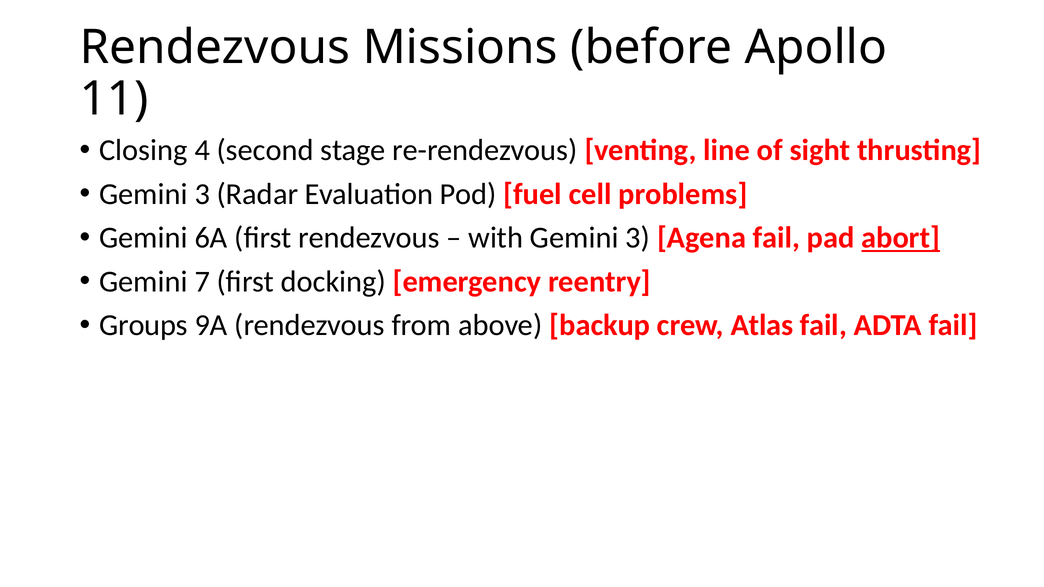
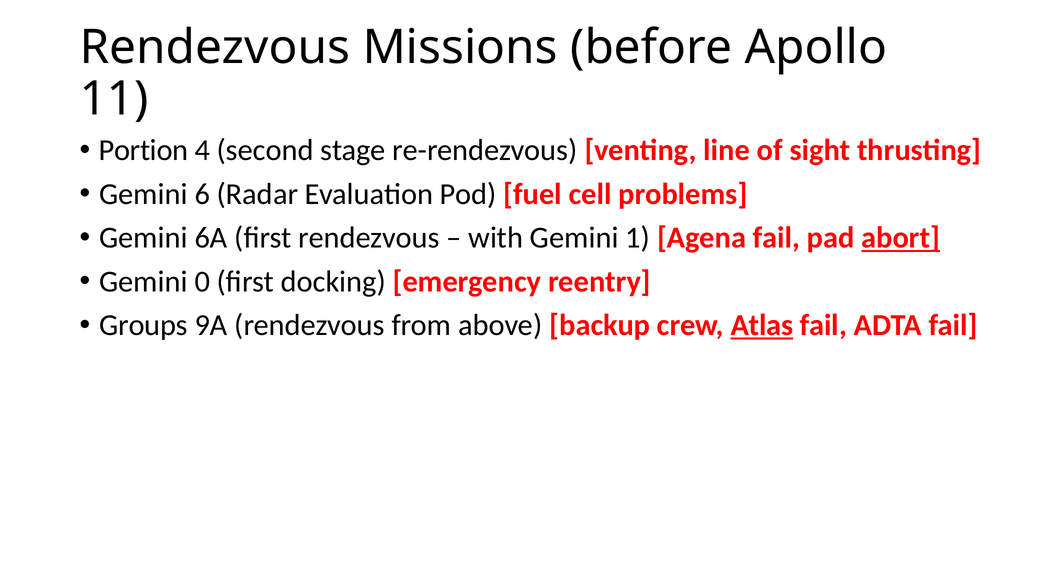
Closing: Closing -> Portion (144, 150)
3: 3 -> 6 (202, 194)
with Gemini 3: 3 -> 1 (638, 238)
7: 7 -> 0 (202, 282)
Atlas underline: none -> present (762, 326)
